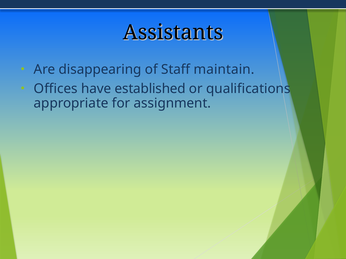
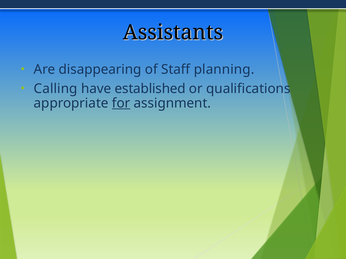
maintain: maintain -> planning (224, 69)
Offices: Offices -> Calling (56, 89)
for underline: none -> present (121, 103)
